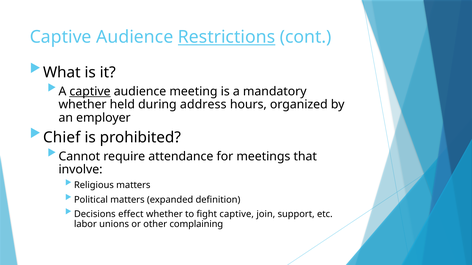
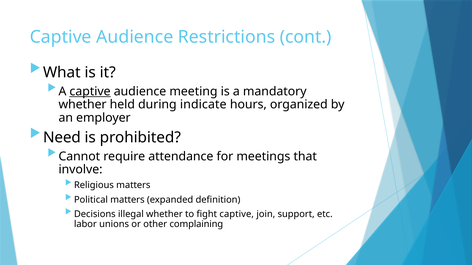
Restrictions underline: present -> none (227, 37)
address: address -> indicate (203, 105)
Chief: Chief -> Need (62, 138)
effect: effect -> illegal (131, 215)
